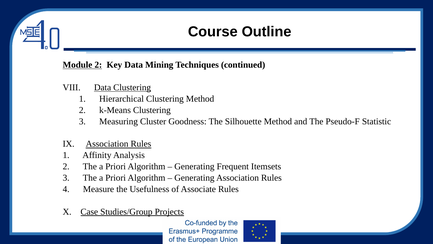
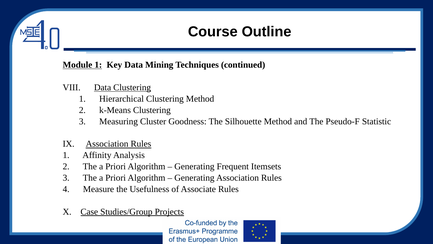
Module 2: 2 -> 1 (98, 65)
